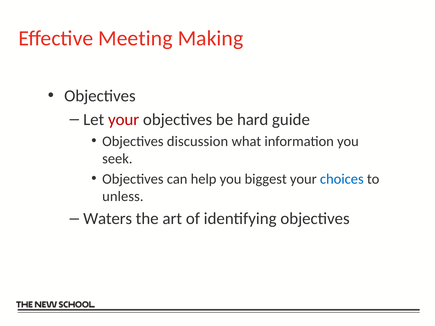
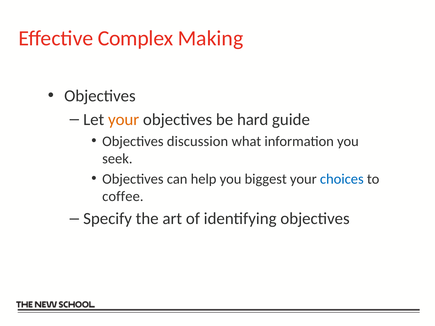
Meeting: Meeting -> Complex (136, 38)
your colour: red -> orange (124, 120)
unless: unless -> coffee (123, 196)
Waters: Waters -> Specify (108, 219)
